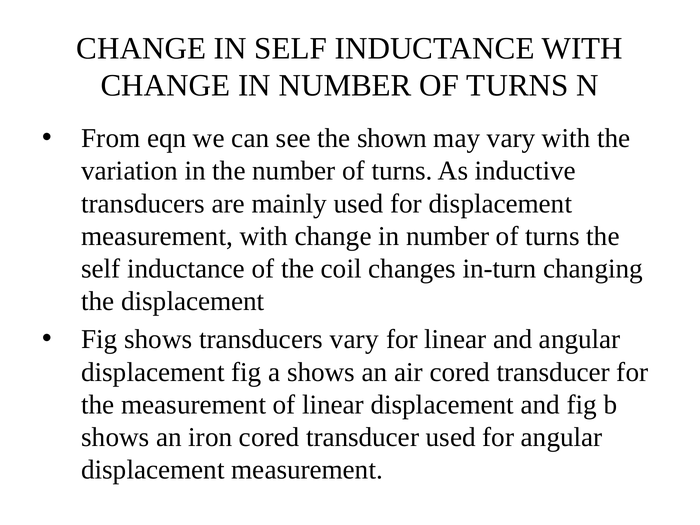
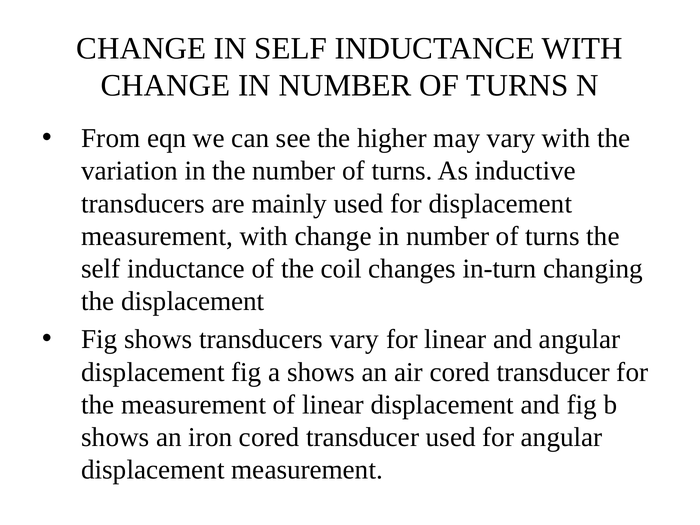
shown: shown -> higher (392, 138)
